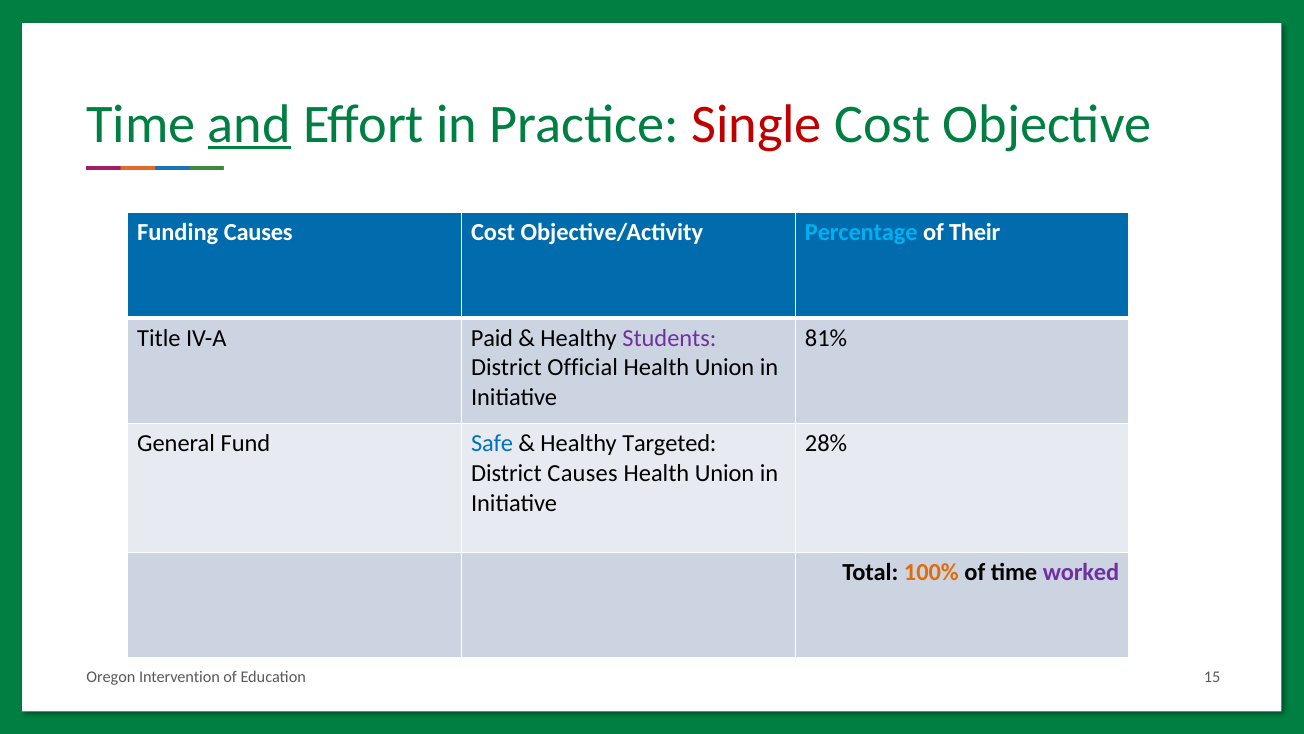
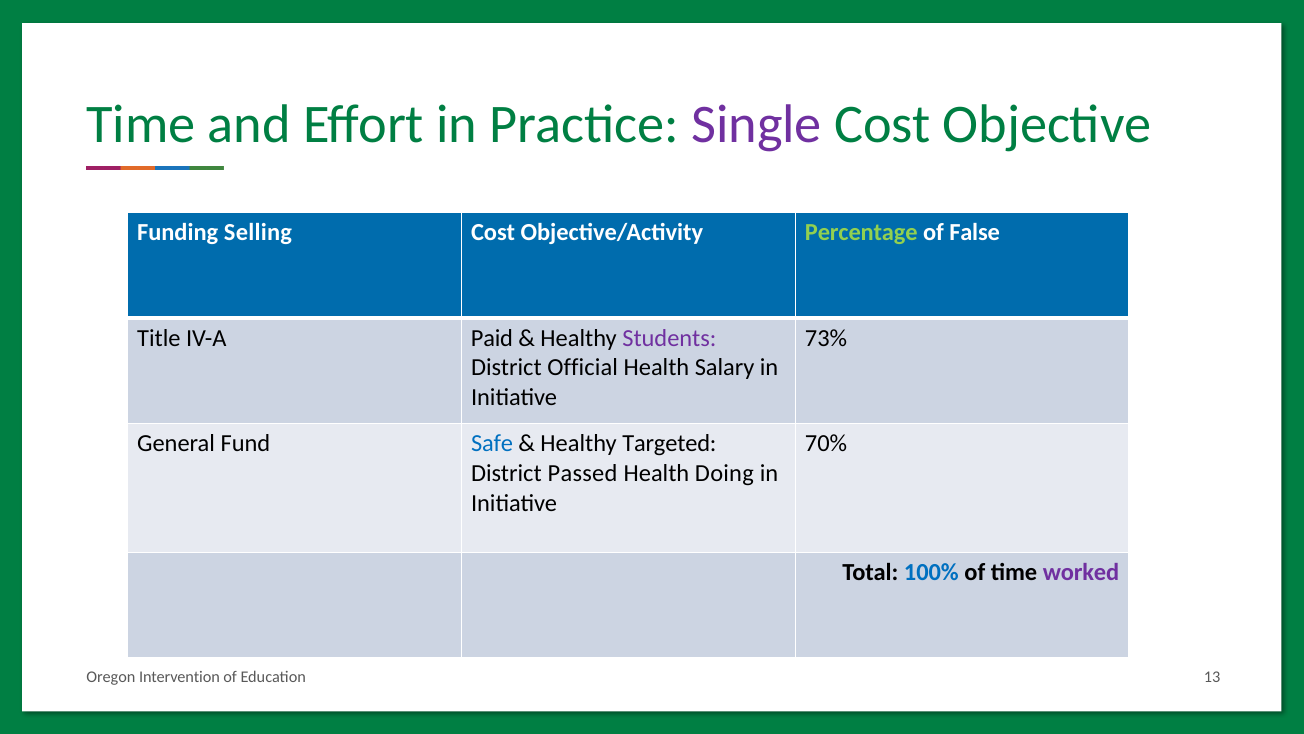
and underline: present -> none (249, 124)
Single colour: red -> purple (757, 124)
Funding Causes: Causes -> Selling (258, 232)
Percentage colour: light blue -> light green (861, 232)
Their: Their -> False (975, 232)
81%: 81% -> 73% (826, 338)
Union: Union -> Salary (725, 368)
28%: 28% -> 70% (826, 443)
District Causes: Causes -> Passed (583, 473)
Union: Union -> Doing (724, 473)
100% colour: orange -> blue (931, 572)
15: 15 -> 13 (1212, 677)
